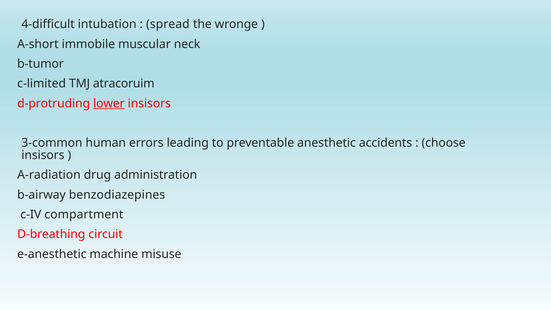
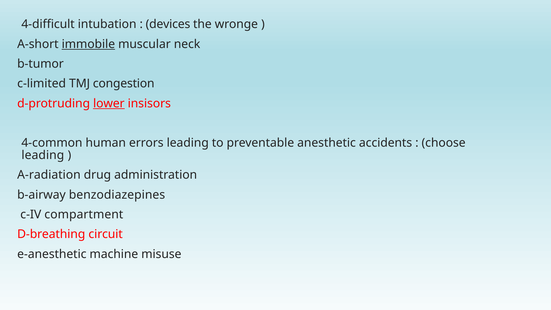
spread: spread -> devices (168, 24)
immobile underline: none -> present (88, 44)
atracoruim: atracoruim -> congestion (124, 84)
3-common: 3-common -> 4-common (52, 143)
insisors: insisors -> leading (43, 155)
